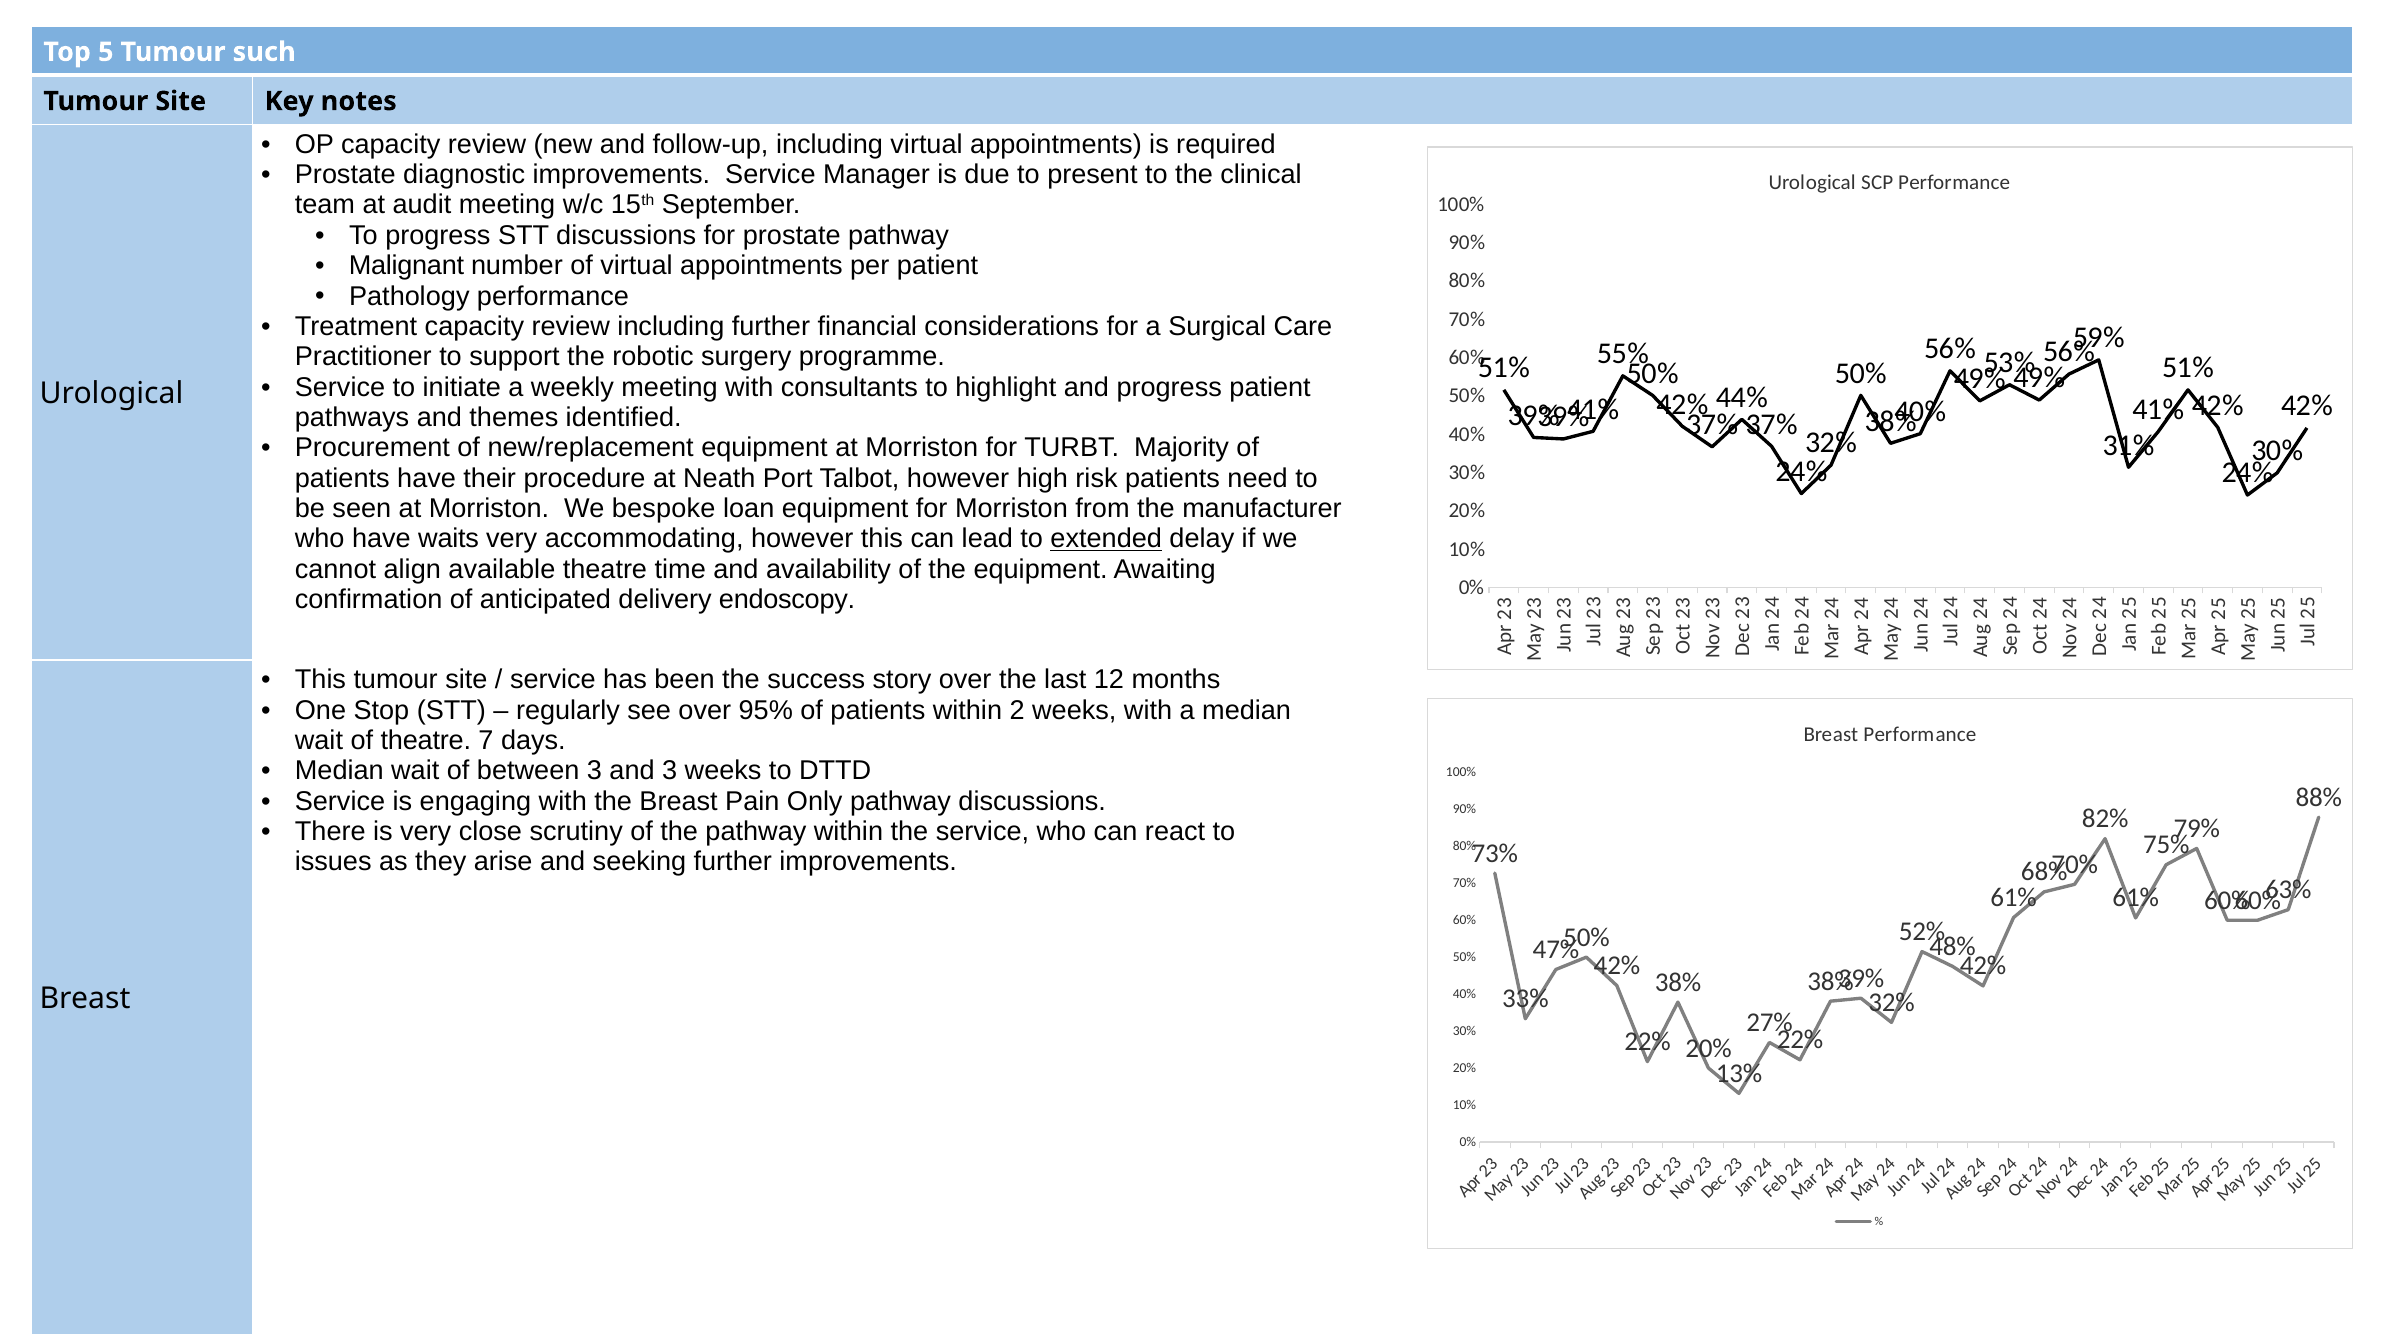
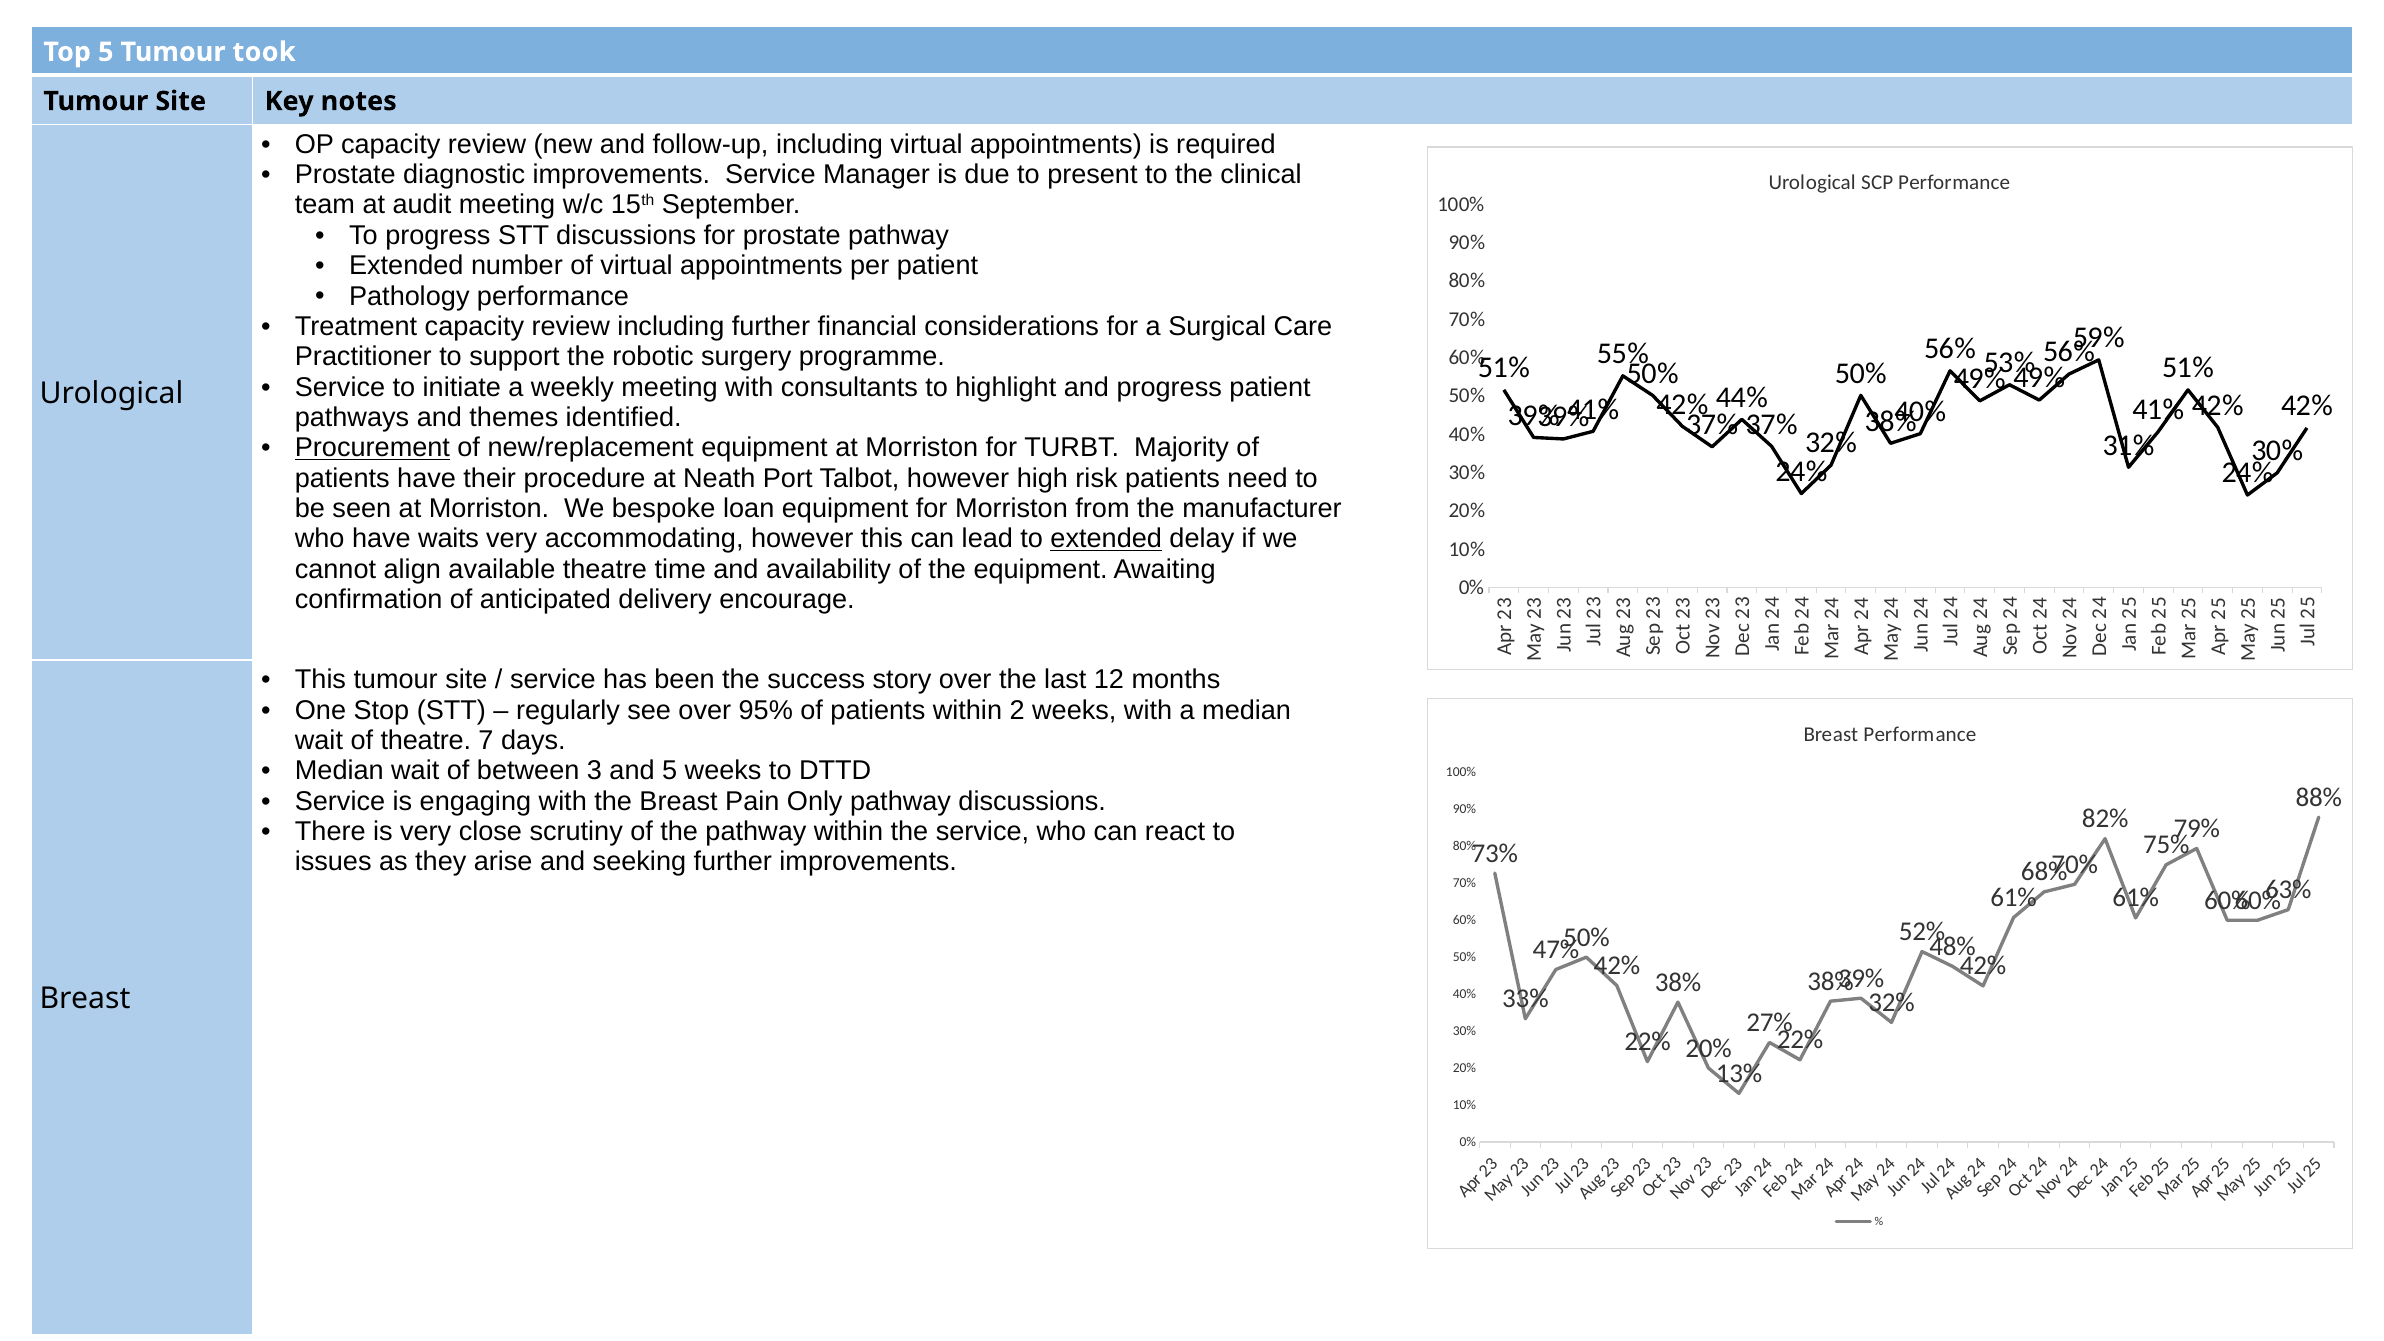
such: such -> took (264, 52)
Malignant: Malignant -> Extended (406, 266)
Procurement underline: none -> present (372, 448)
endoscopy: endoscopy -> encourage (787, 600)
and 3: 3 -> 5 (670, 771)
